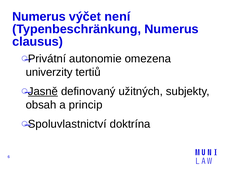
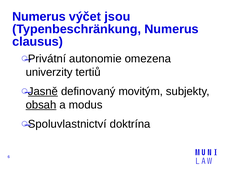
není: není -> jsou (117, 17)
užitných: užitných -> movitým (141, 91)
obsah underline: none -> present (41, 105)
princip: princip -> modus (86, 105)
